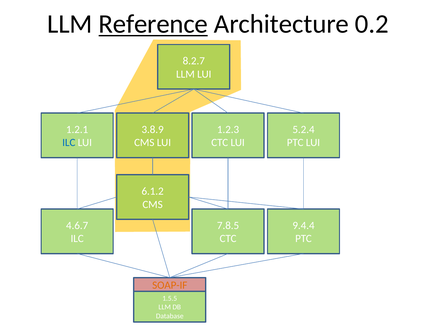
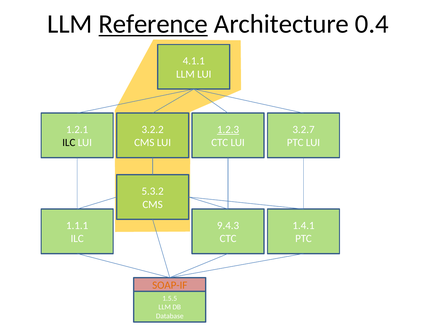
0.2: 0.2 -> 0.4 (372, 24)
8.2.7: 8.2.7 -> 4.1.1 (194, 61)
3.8.9: 3.8.9 -> 3.2.2 (153, 130)
1.2.3 underline: none -> present (228, 130)
5.2.4: 5.2.4 -> 3.2.7 (303, 130)
ILC colour: blue -> black (69, 143)
6.1.2: 6.1.2 -> 5.3.2 (153, 191)
4.6.7: 4.6.7 -> 1.1.1 (77, 226)
7.8.5: 7.8.5 -> 9.4.3 (228, 226)
9.4.4: 9.4.4 -> 1.4.1 (303, 226)
